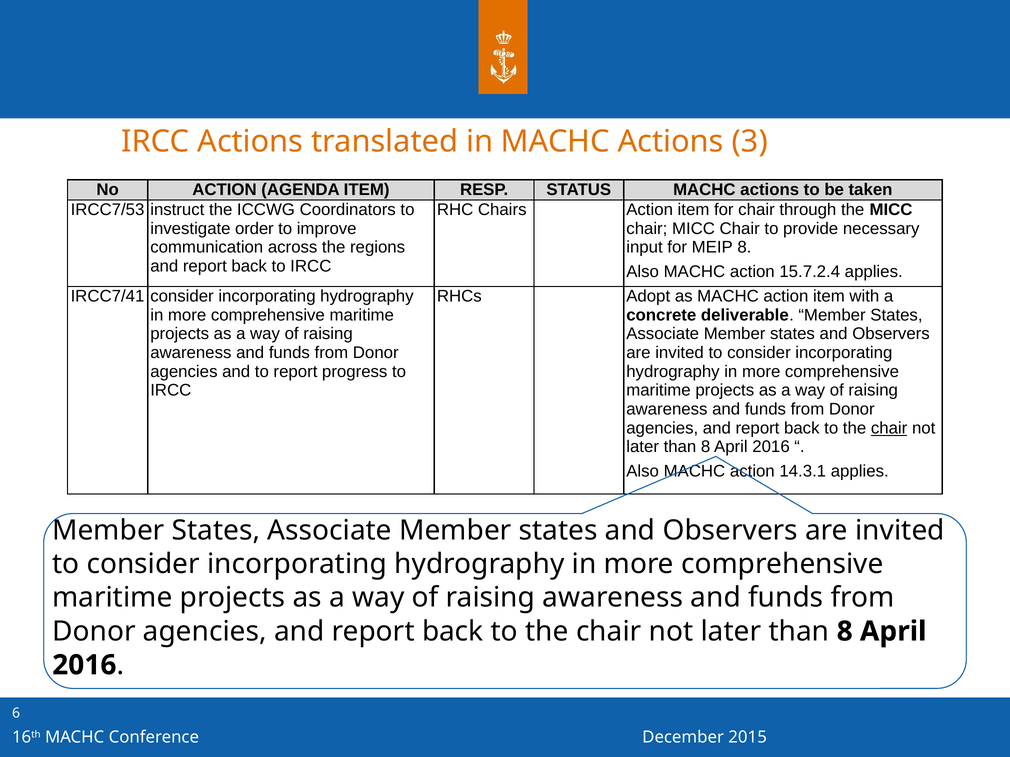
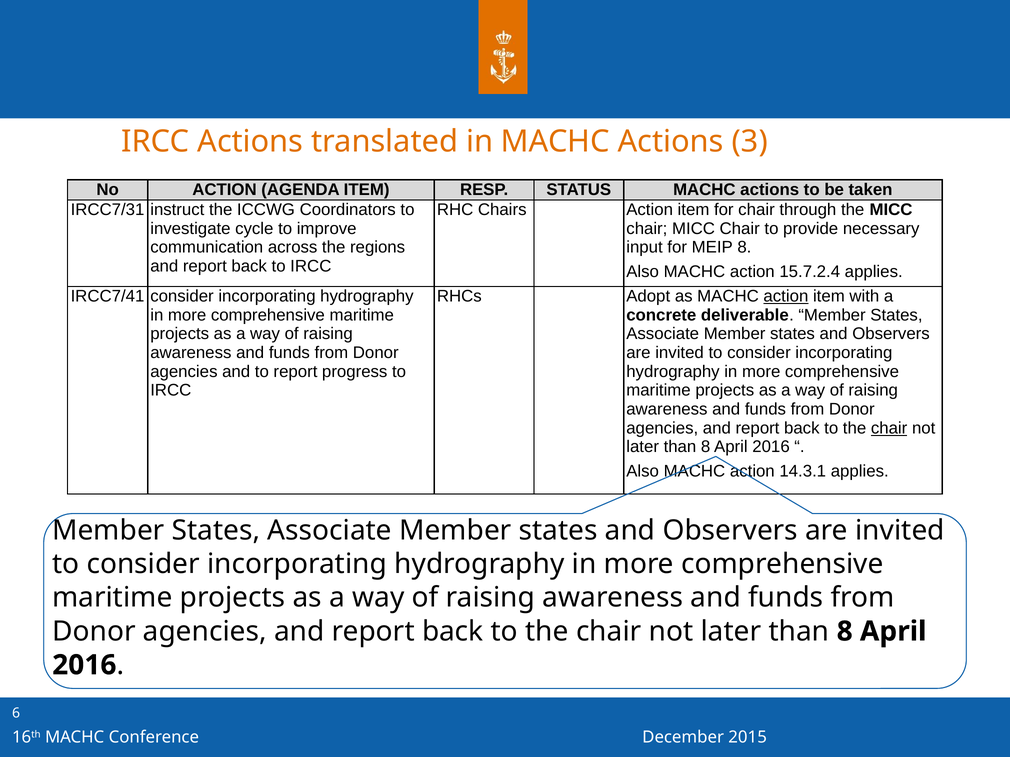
IRCC7/53: IRCC7/53 -> IRCC7/31 (108, 210)
order: order -> cycle (254, 229)
action underline: none -> present (786, 296)
